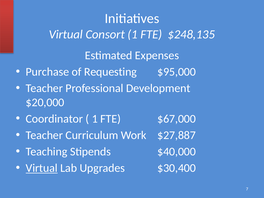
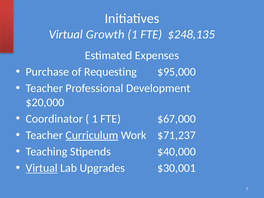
Consort: Consort -> Growth (105, 34)
Curriculum underline: none -> present (92, 135)
$27,887: $27,887 -> $71,237 (177, 135)
$30,400: $30,400 -> $30,001 (177, 168)
